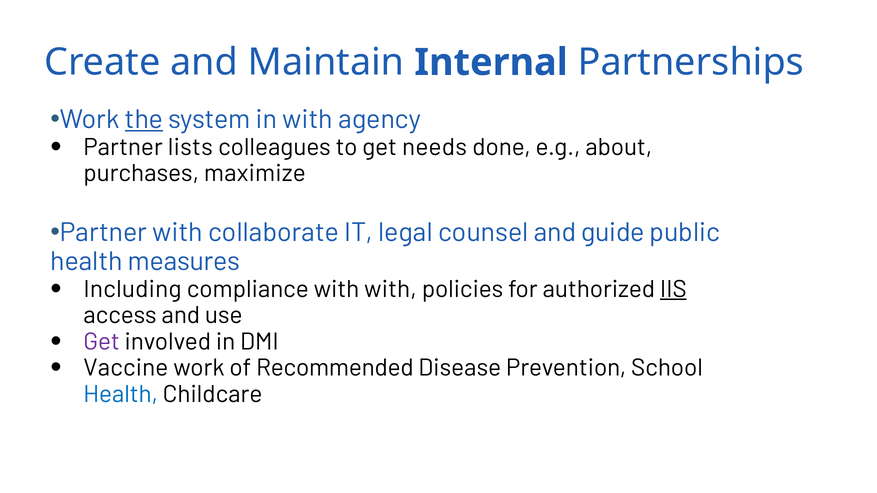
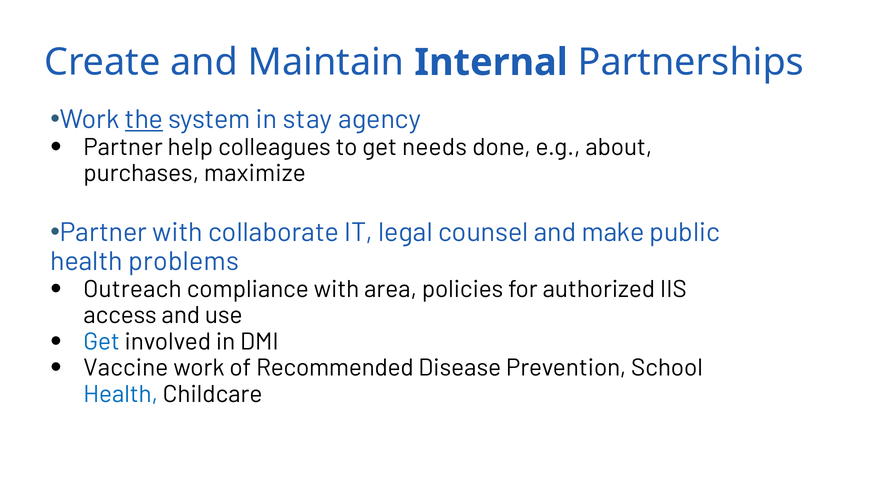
in with: with -> stay (308, 120)
lists: lists -> help (190, 147)
guide: guide -> make (613, 233)
measures: measures -> problems (184, 262)
Including: Including -> Outreach (132, 289)
with with: with -> area (391, 289)
IIS underline: present -> none (673, 289)
Get colour: purple -> blue (102, 342)
